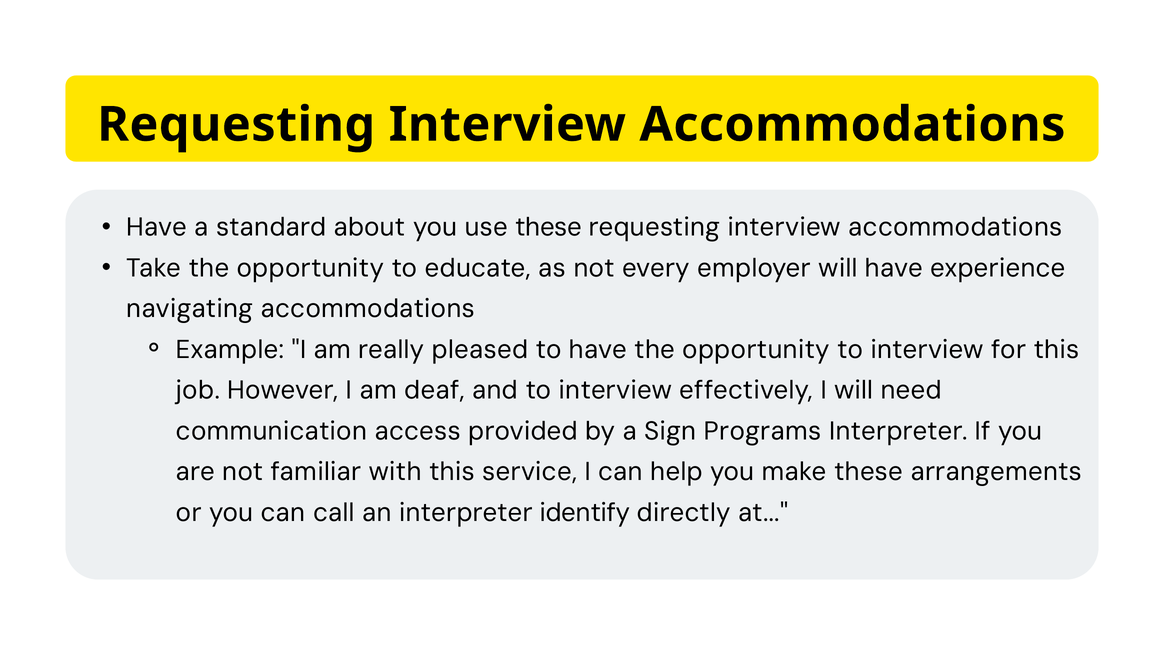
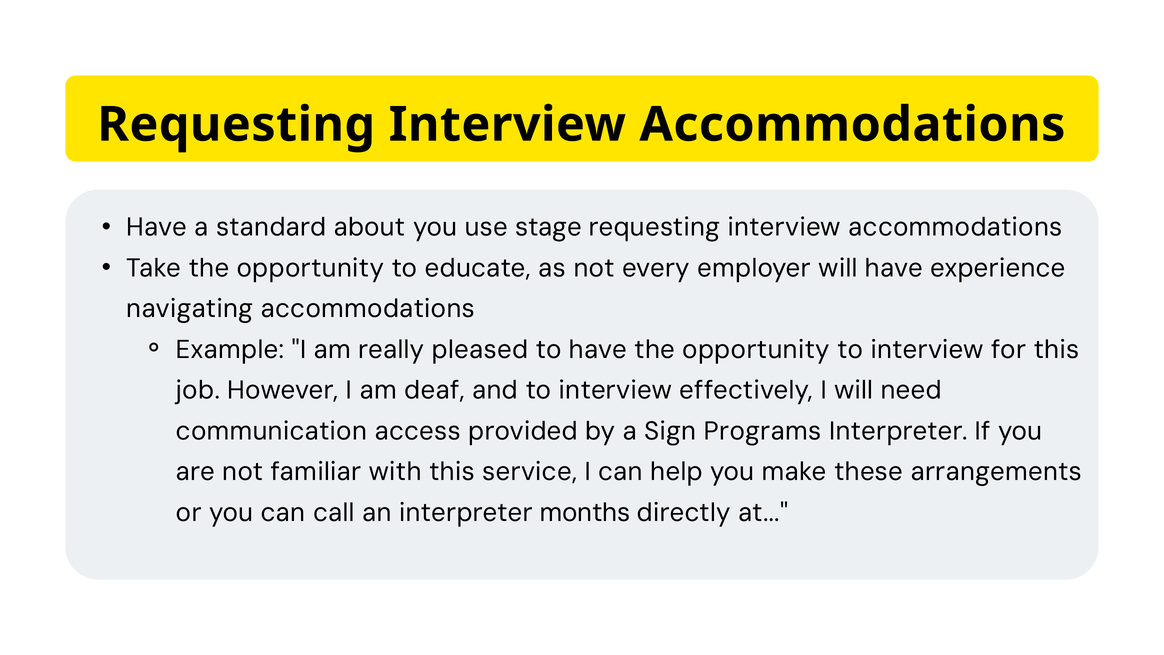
use these: these -> stage (549, 227)
identify: identify -> months (585, 512)
